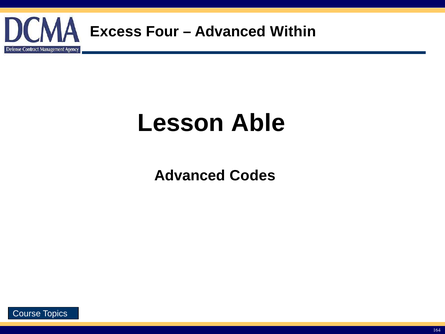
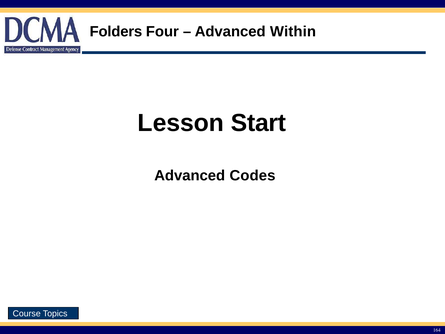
Excess: Excess -> Folders (116, 32)
Able: Able -> Start (258, 123)
